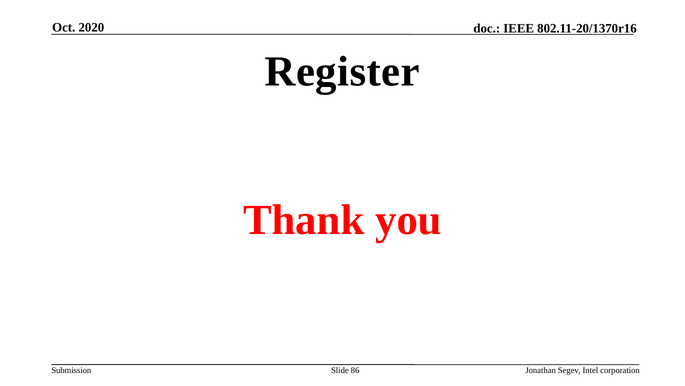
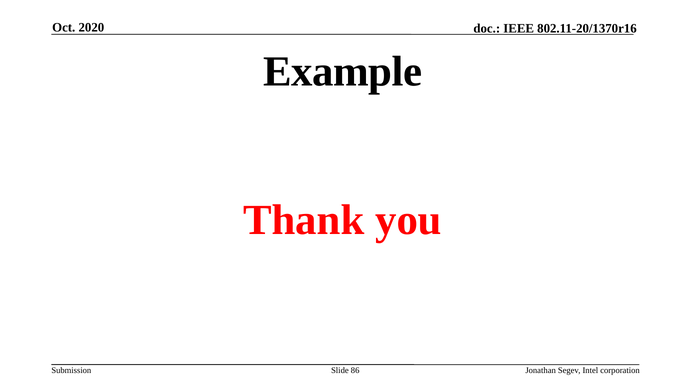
Register: Register -> Example (343, 71)
